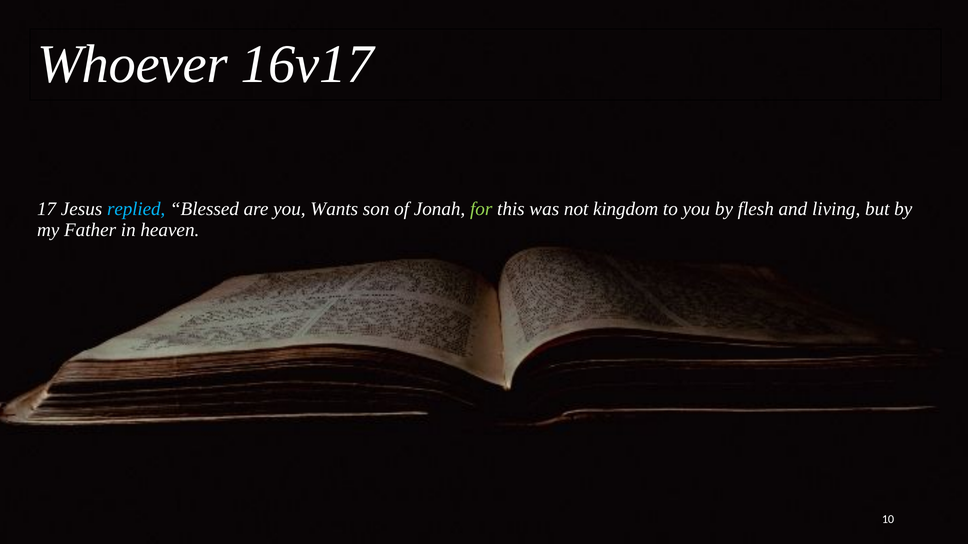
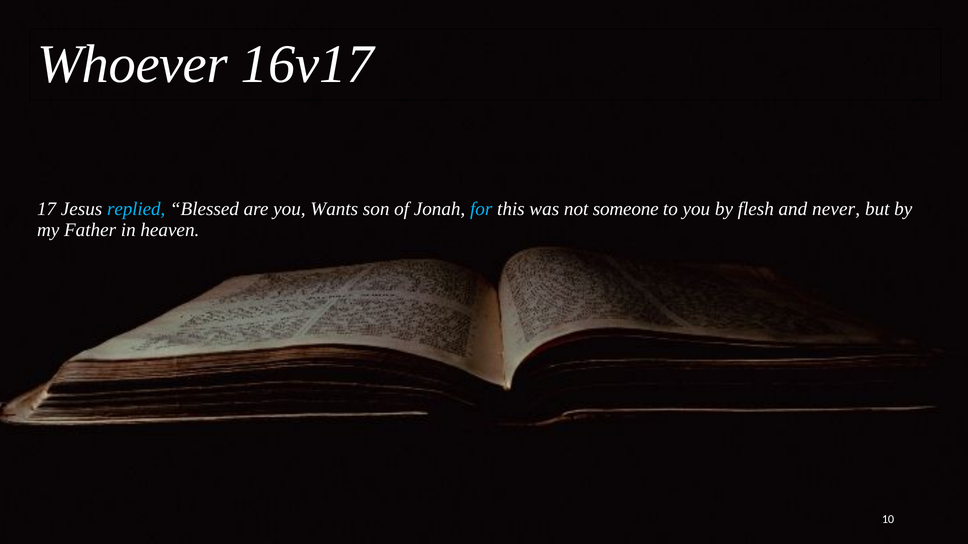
for colour: light green -> light blue (481, 209)
kingdom: kingdom -> someone (626, 209)
living: living -> never (836, 209)
